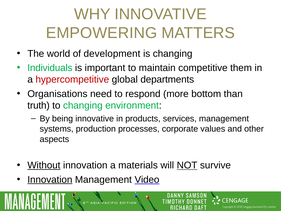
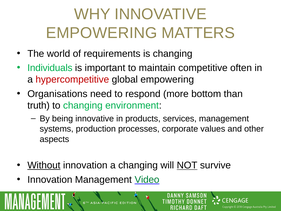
development: development -> requirements (112, 54)
them: them -> often (241, 68)
global departments: departments -> empowering (167, 79)
a materials: materials -> changing (138, 165)
Innovation underline: present -> none (50, 179)
Video colour: black -> green (147, 179)
